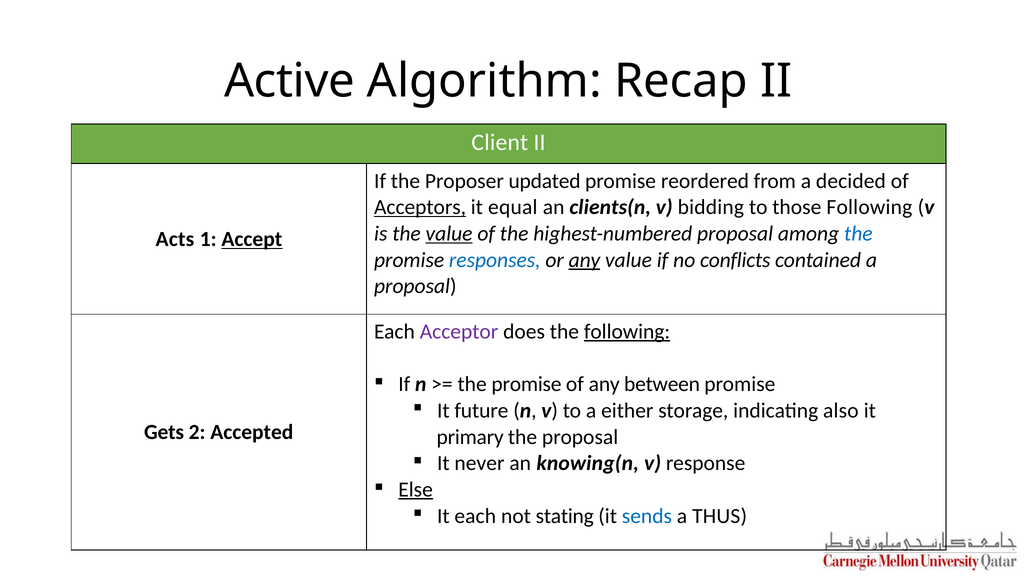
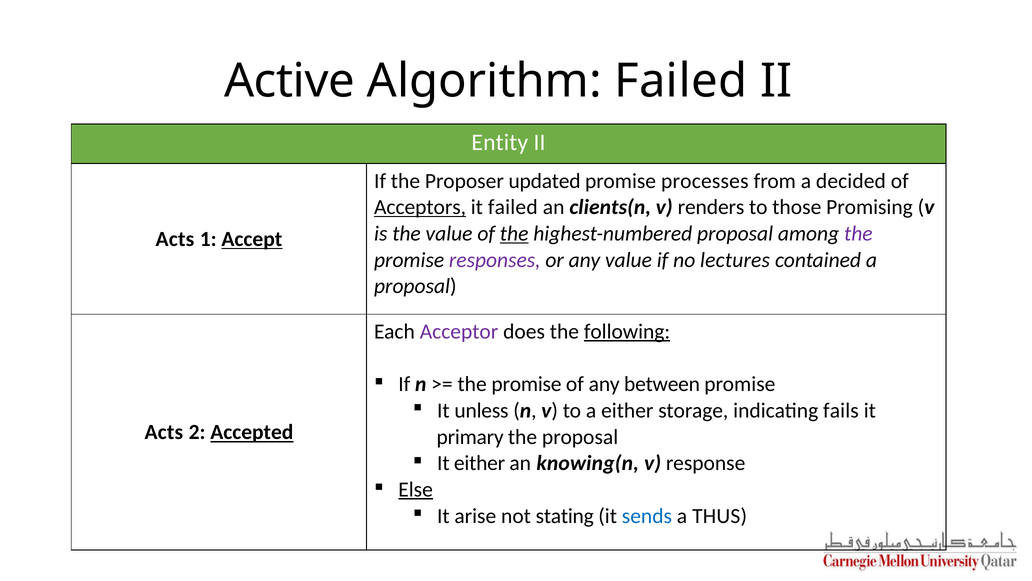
Algorithm Recap: Recap -> Failed (681, 81)
Client: Client -> Entity (500, 142)
reordered: reordered -> processes (705, 181)
it equal: equal -> failed (513, 207)
bidding: bidding -> renders (711, 207)
those Following: Following -> Promising (869, 207)
value underline: present -> none (449, 233)
the underline: none -> present (514, 233)
the colour: blue -> purple (858, 233)
responses colour: blue -> purple (495, 260)
any underline: present -> none (584, 260)
conflicts: conflicts -> lectures (735, 260)
future: future -> unless (481, 410)
also: also -> fails (841, 410)
Gets: Gets -> Acts (164, 432)
Accepted underline: none -> present (252, 432)
It never: never -> either (480, 463)
It each: each -> arise (475, 516)
